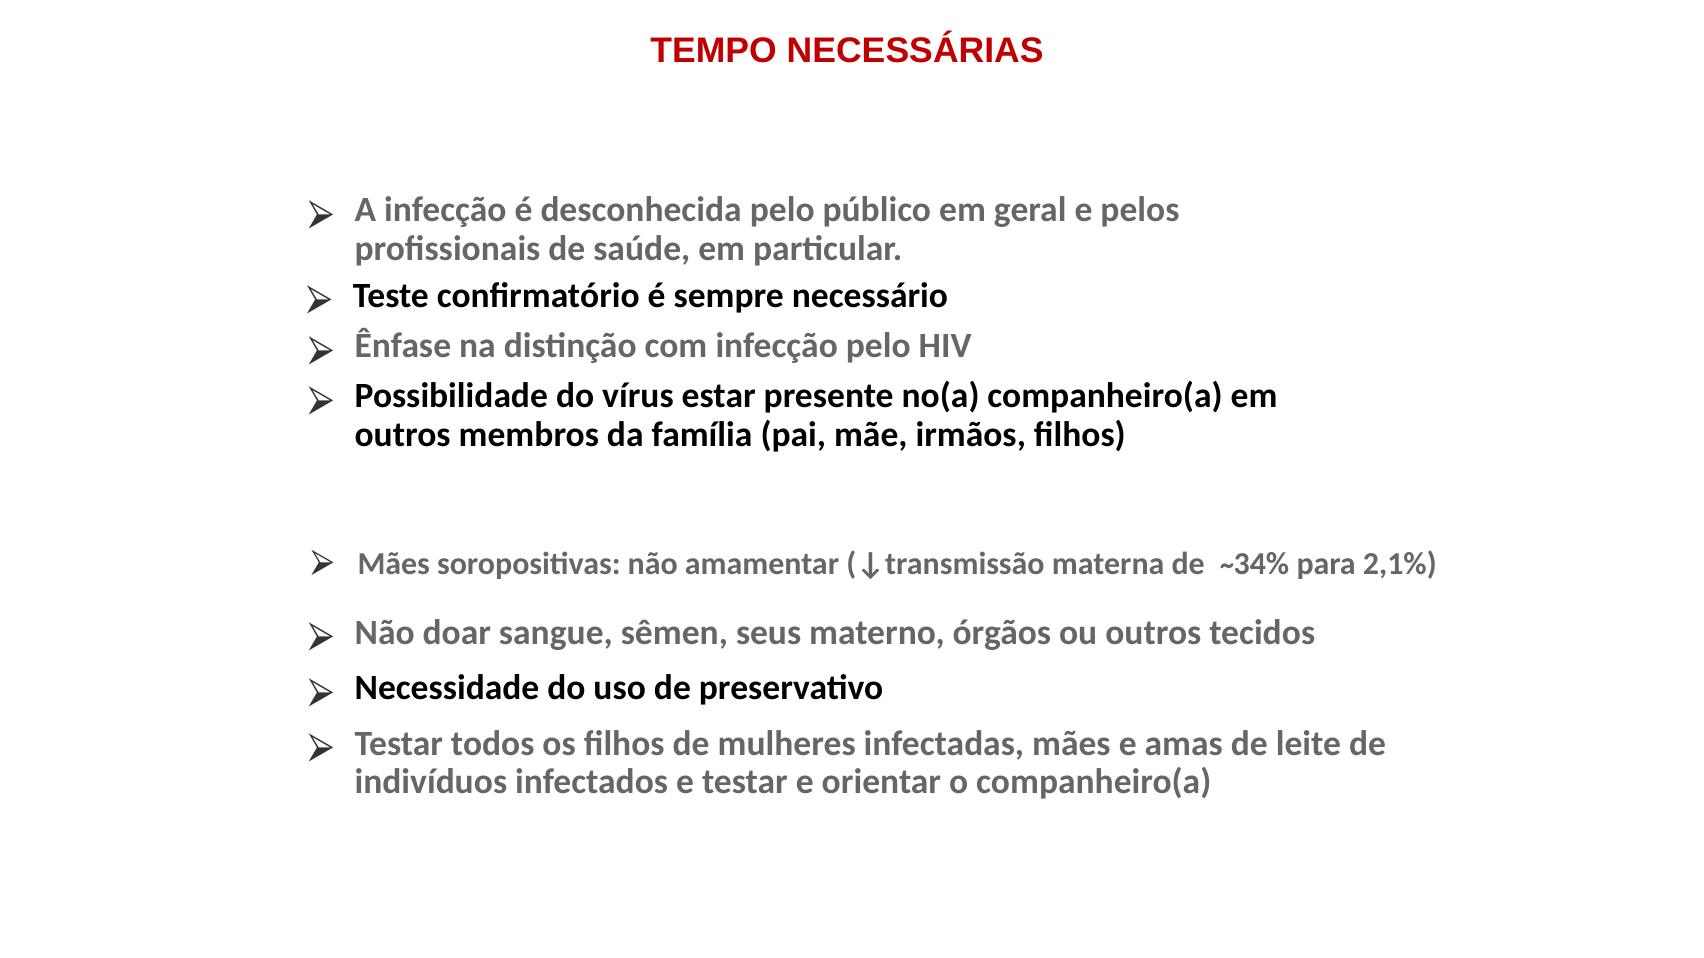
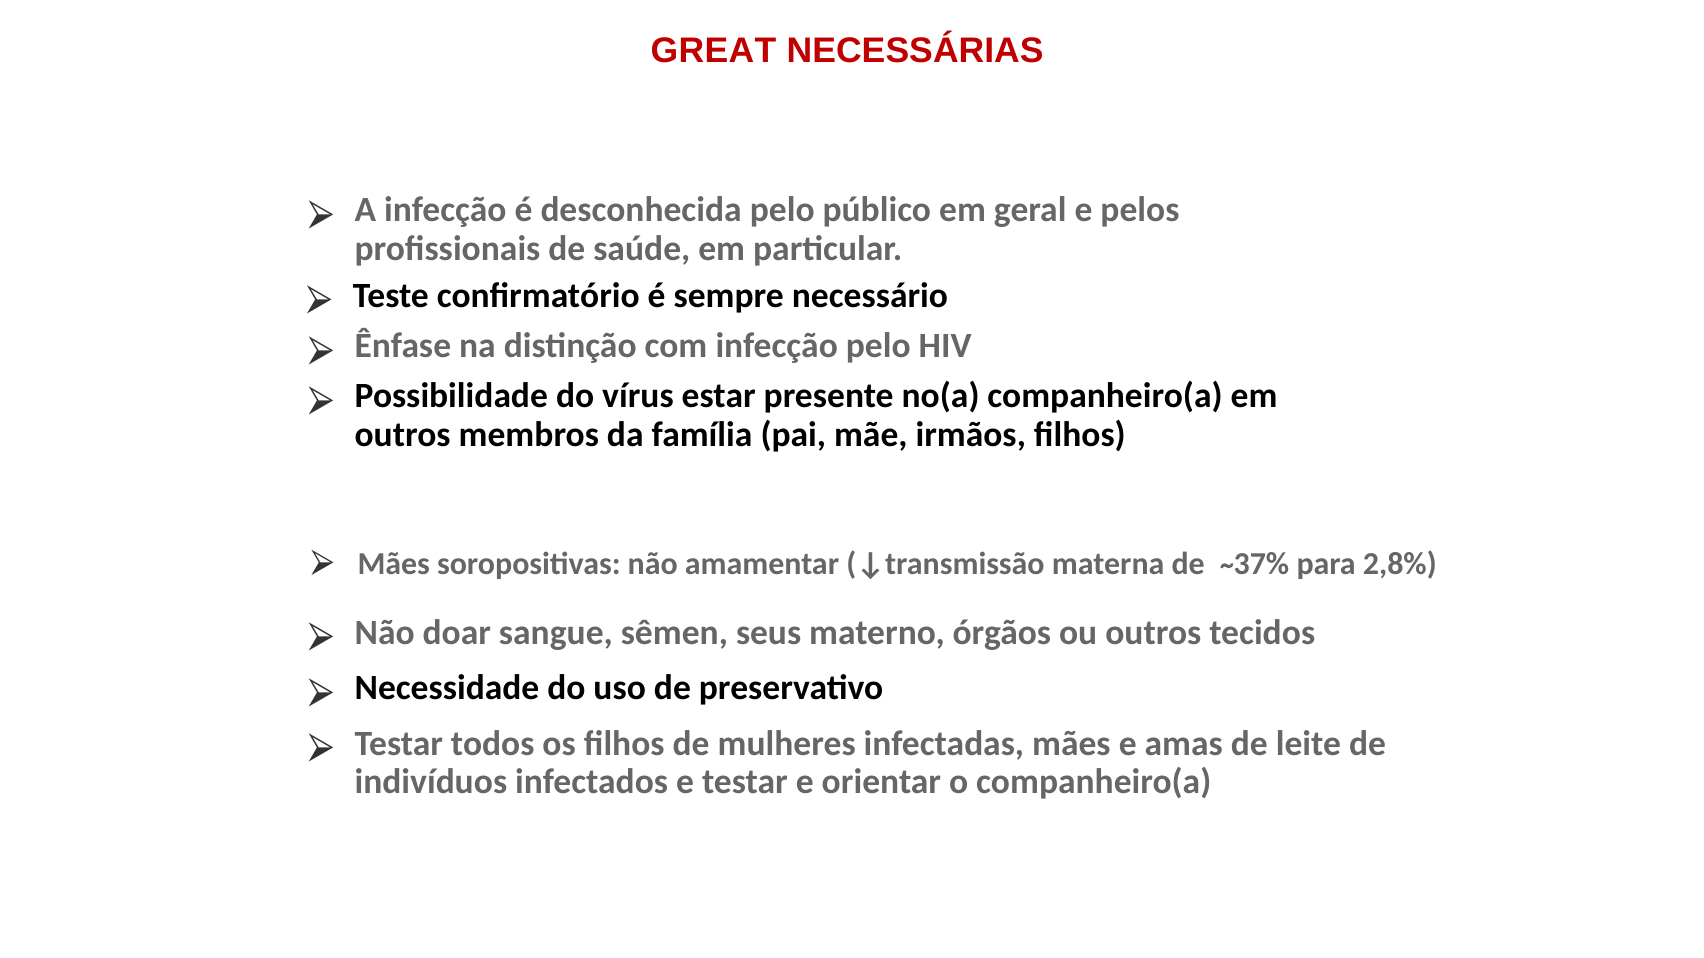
TEMPO: TEMPO -> GREAT (713, 50)
34%: 34% -> 37% (1261, 565)
2,1%: 2,1% -> 2,8% (1400, 565)
